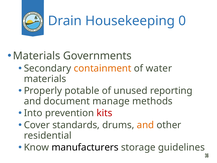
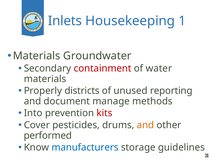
Drain: Drain -> Inlets (65, 21)
0: 0 -> 1 (182, 21)
Governments: Governments -> Groundwater (97, 56)
containment colour: orange -> red (103, 68)
potable: potable -> districts (82, 91)
standards: standards -> pesticides (76, 125)
residential: residential -> performed (48, 135)
manufacturers colour: black -> blue (85, 147)
